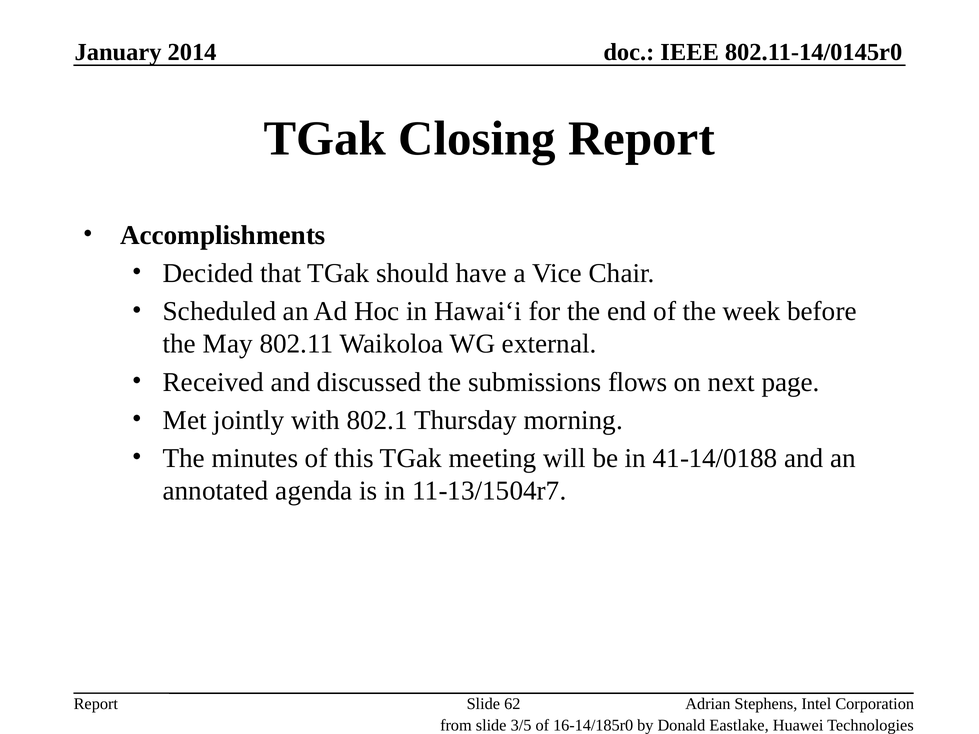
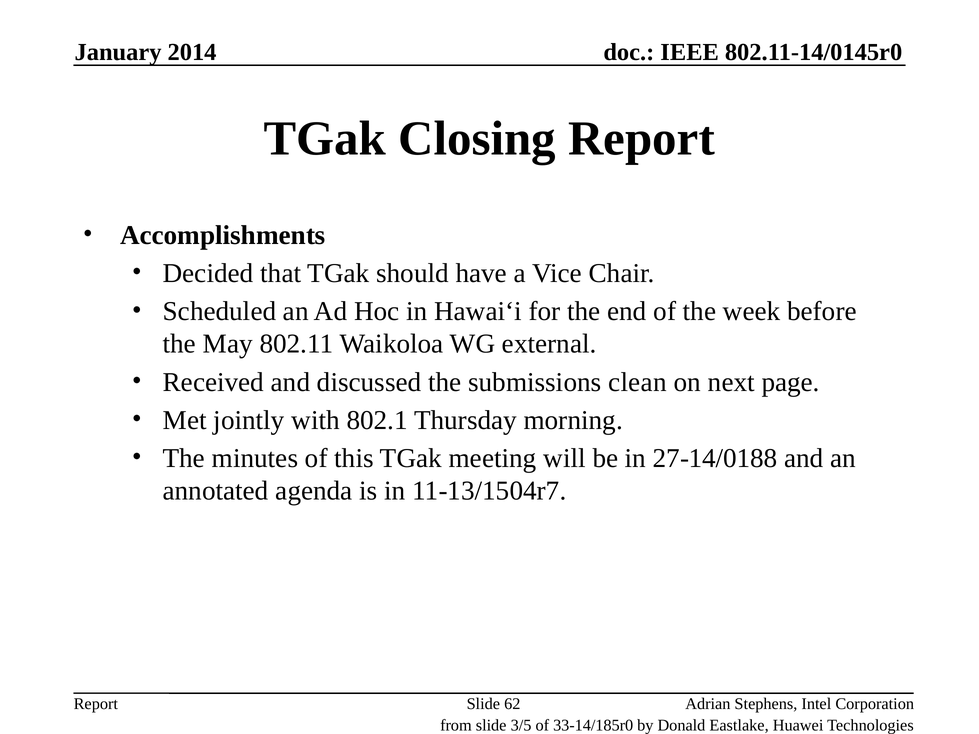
flows: flows -> clean (637, 382)
41-14/0188: 41-14/0188 -> 27-14/0188 (715, 458)
16-14/185r0: 16-14/185r0 -> 33-14/185r0 (593, 726)
